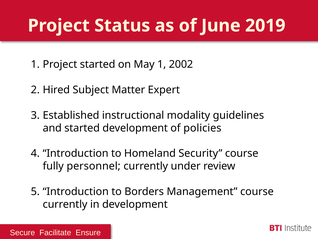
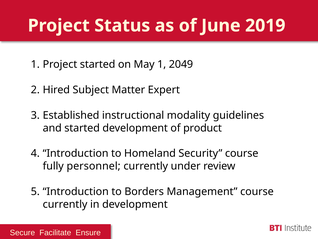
2002: 2002 -> 2049 (181, 64)
policies: policies -> product (203, 128)
